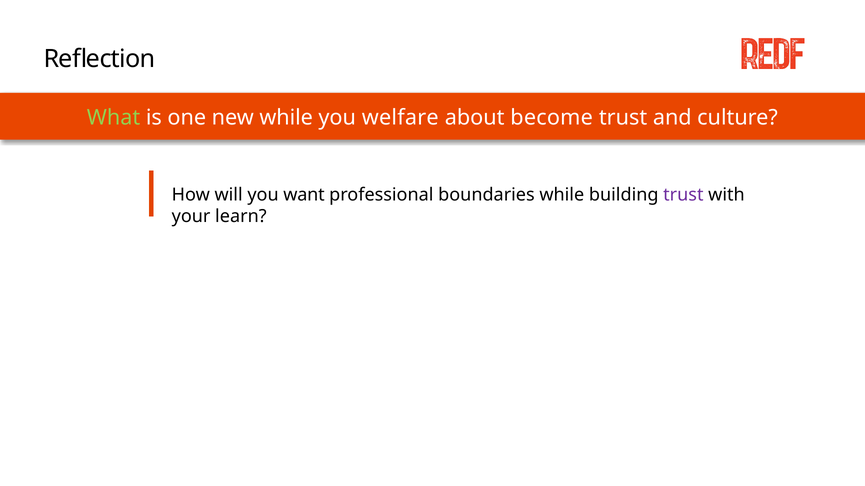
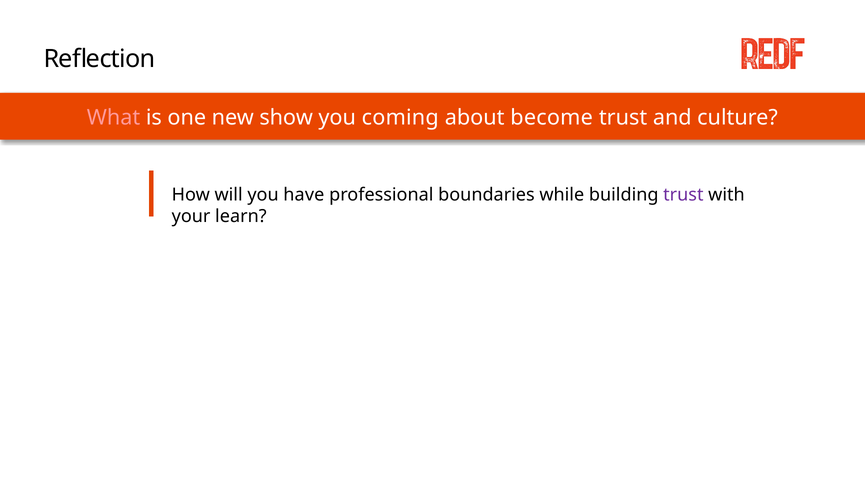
What colour: light green -> pink (114, 118)
new while: while -> show (286, 118)
welfare: welfare -> coming (400, 118)
want: want -> have (304, 195)
